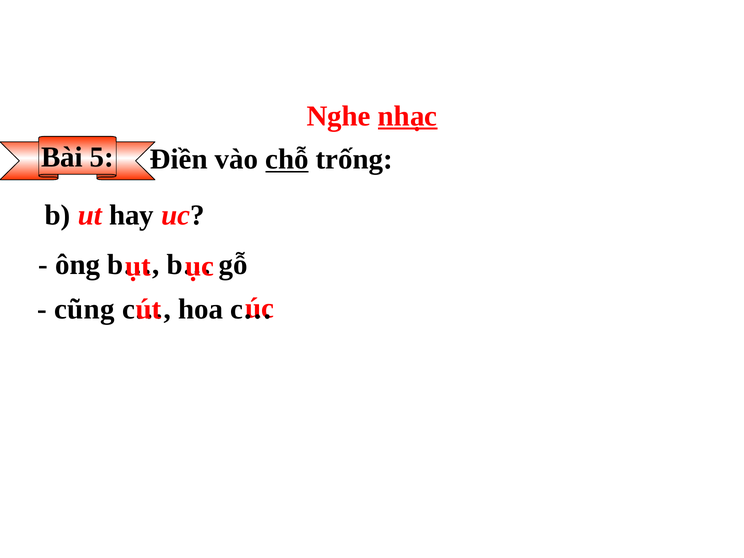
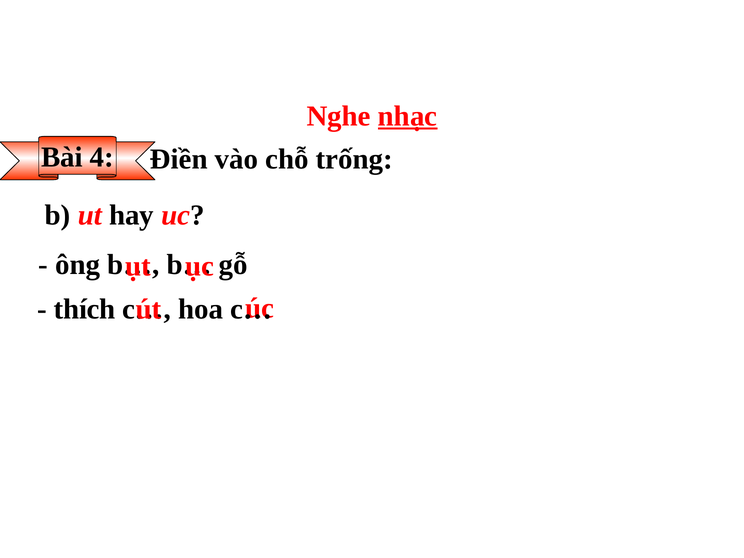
5: 5 -> 4 (102, 157)
chỗ underline: present -> none (287, 159)
cũng: cũng -> thích (85, 309)
